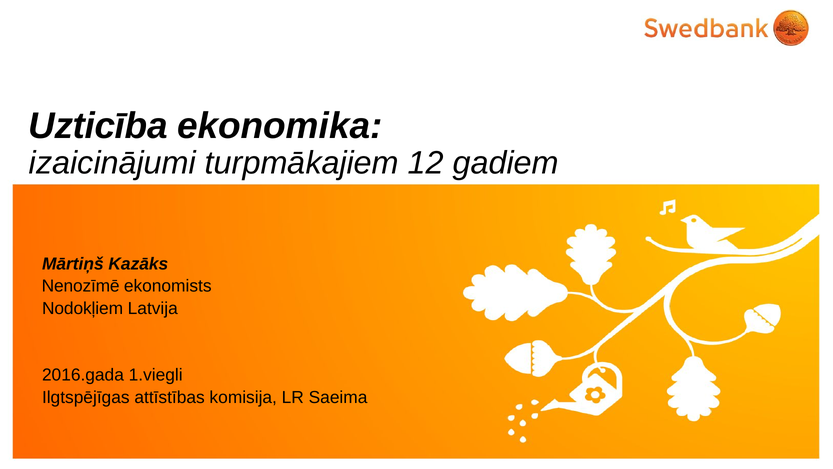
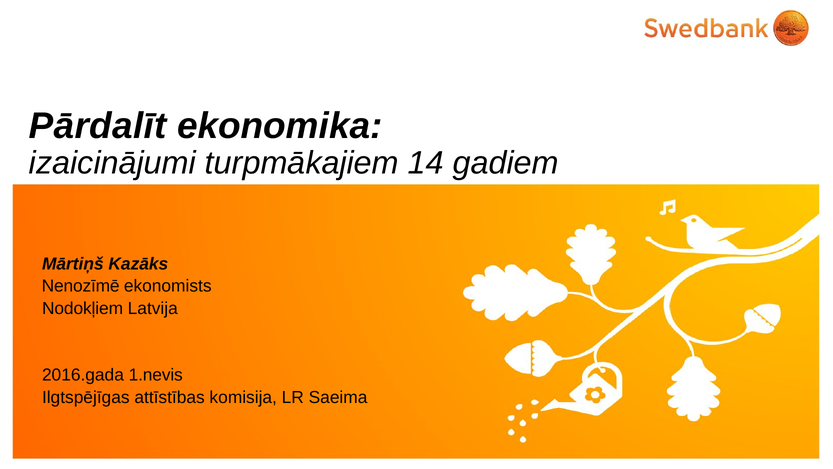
Uzticība: Uzticība -> Pārdalīt (98, 126)
12: 12 -> 14 (426, 163)
1.viegli: 1.viegli -> 1.nevis (156, 375)
